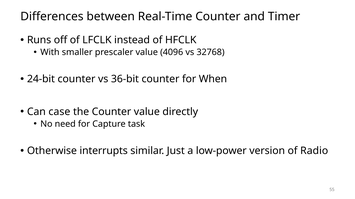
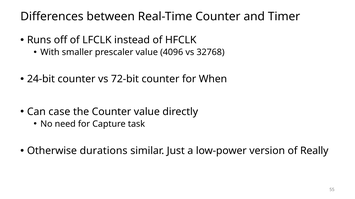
36-bit: 36-bit -> 72-bit (125, 79)
interrupts: interrupts -> durations (104, 151)
Radio: Radio -> Really (314, 151)
